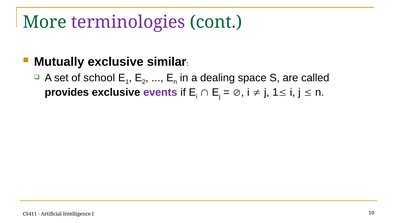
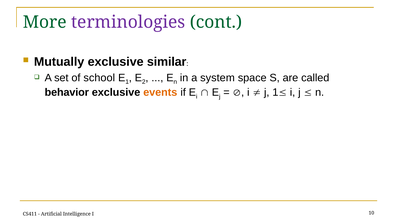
dealing: dealing -> system (218, 78)
provides: provides -> behavior (67, 93)
events colour: purple -> orange (160, 93)
